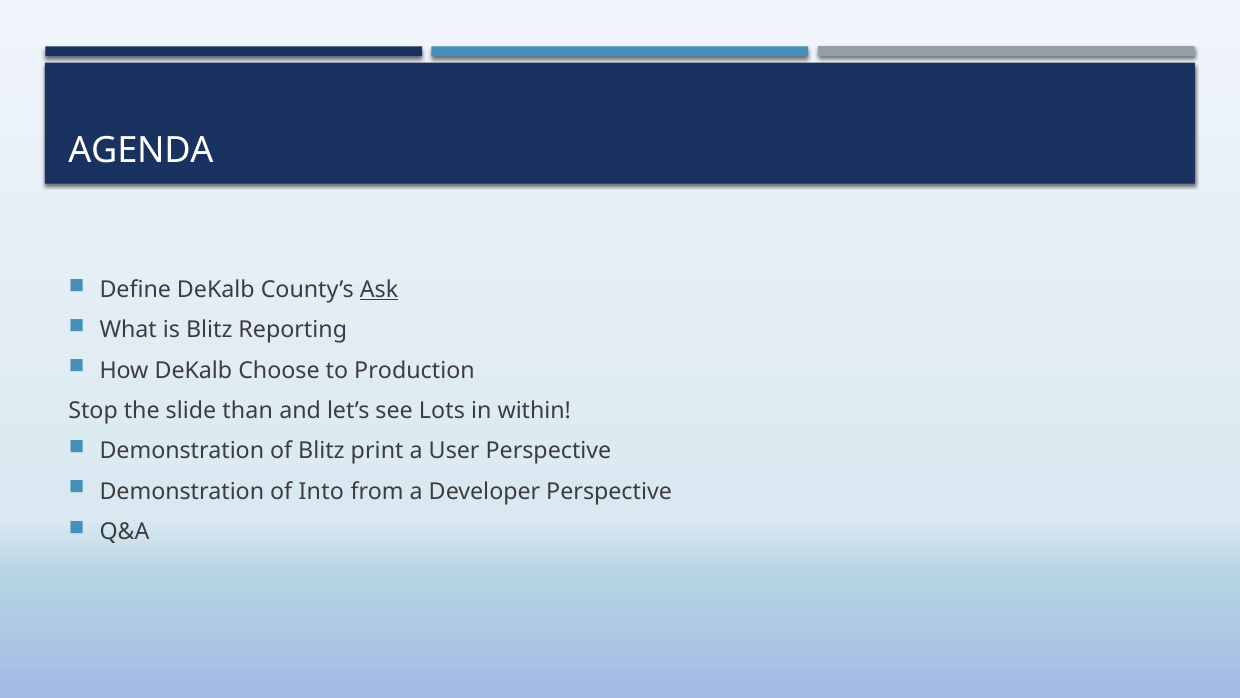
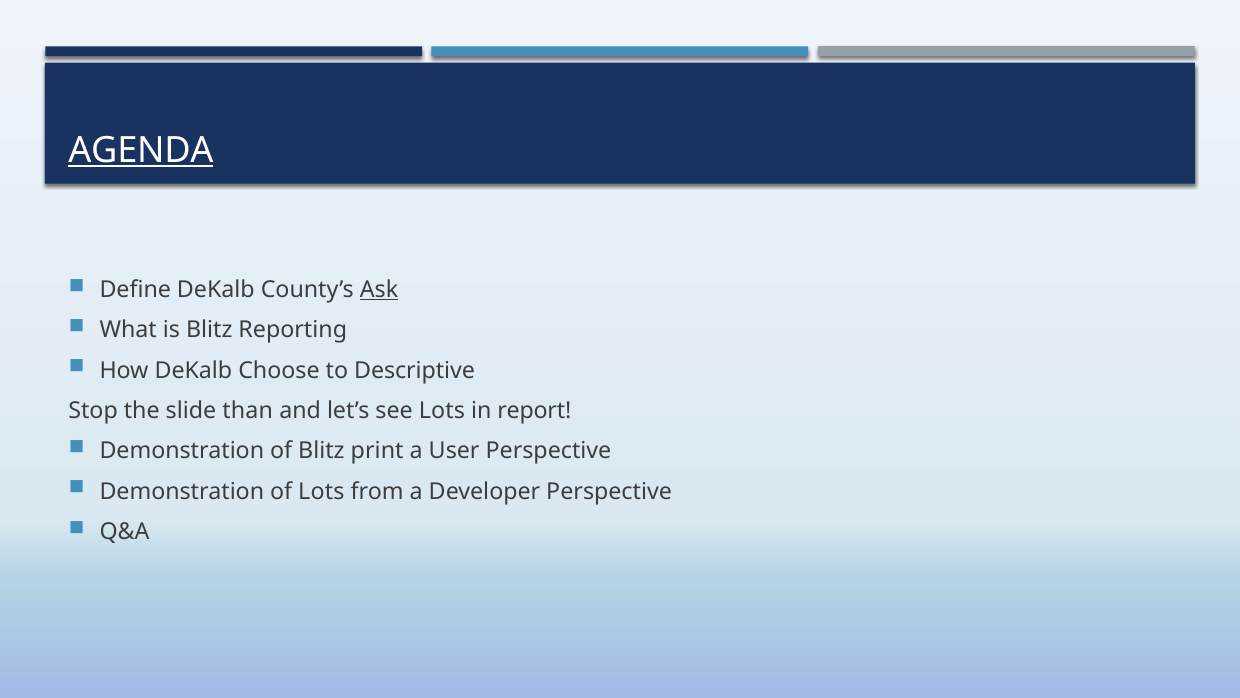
AGENDA underline: none -> present (141, 151)
Production: Production -> Descriptive (415, 370)
within: within -> report (534, 410)
of Into: Into -> Lots (321, 491)
